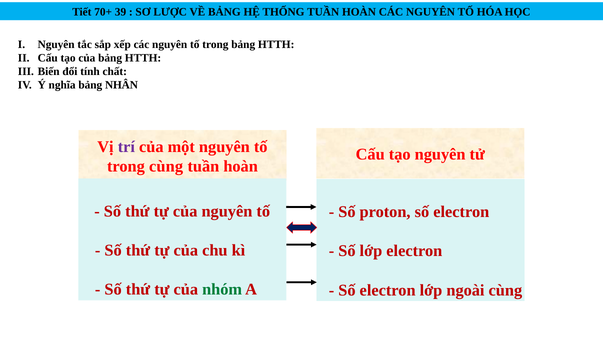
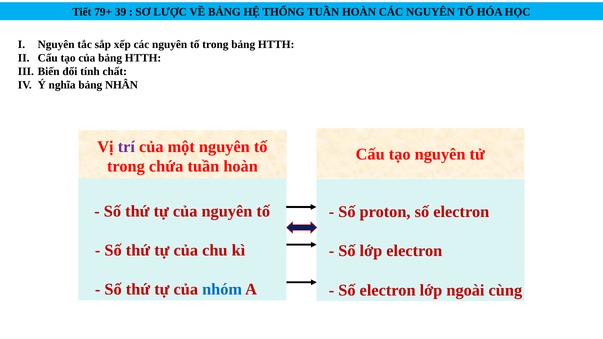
70+: 70+ -> 79+ (103, 12)
trong cùng: cùng -> chứa (166, 166)
nhóm colour: green -> blue (222, 290)
